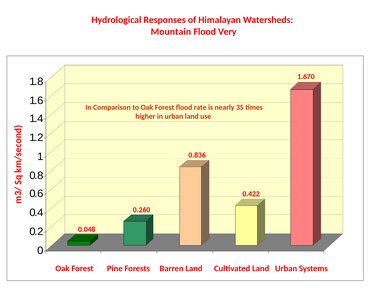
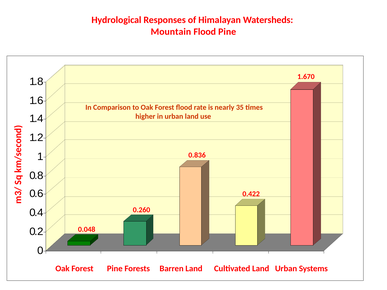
Flood Very: Very -> Pine (227, 32)
